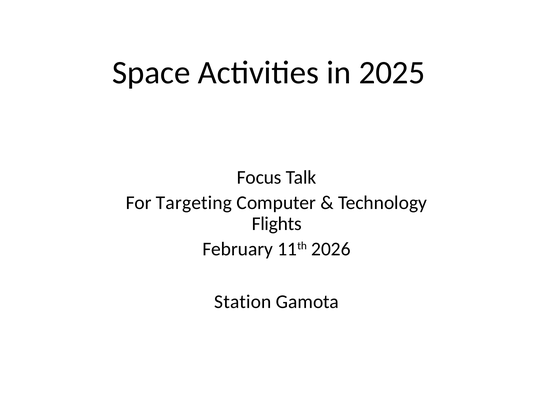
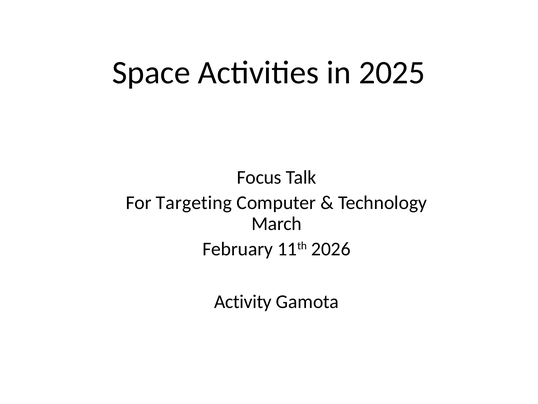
Flights: Flights -> March (277, 223)
Station: Station -> Activity (243, 301)
